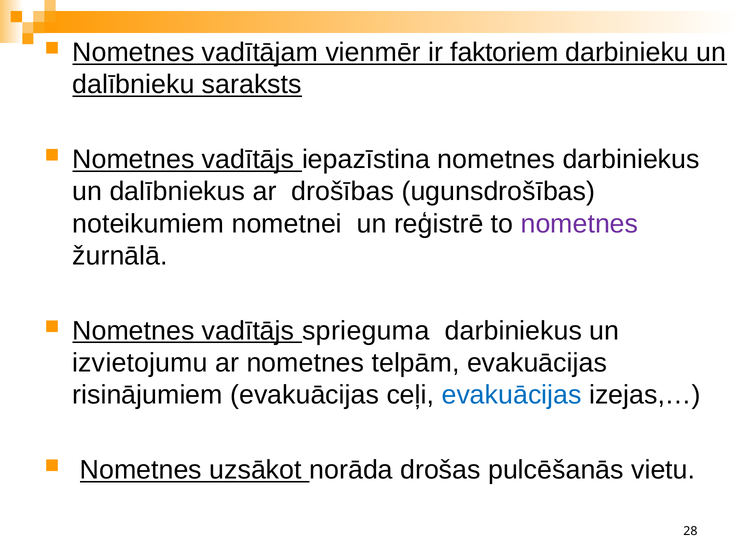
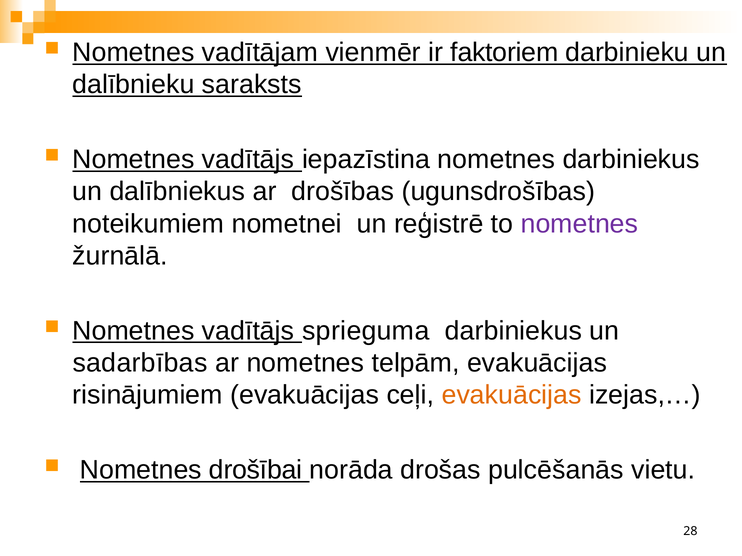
izvietojumu: izvietojumu -> sadarbības (140, 363)
evakuācijas colour: blue -> orange (512, 395)
uzsākot: uzsākot -> drošībai (256, 470)
